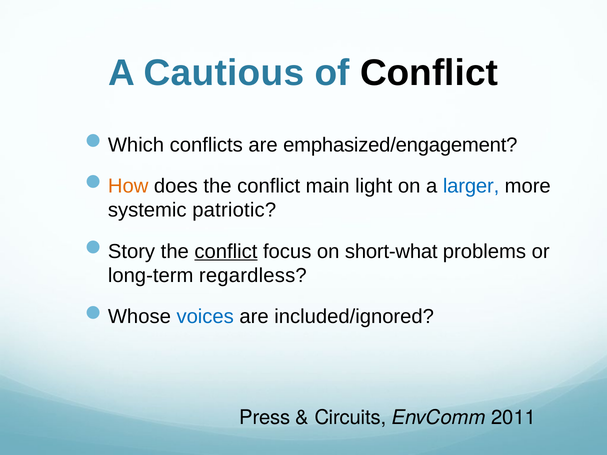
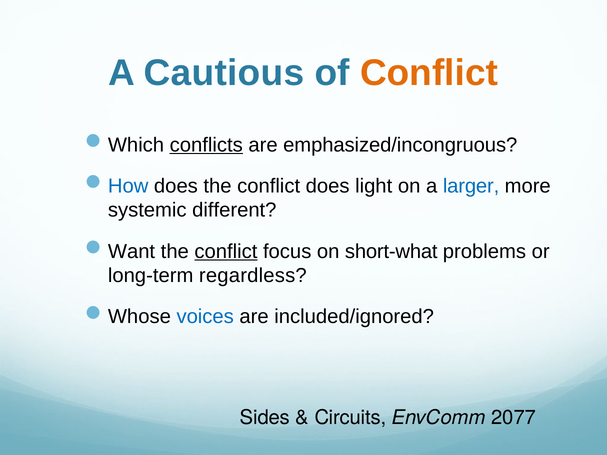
Conflict colour: black -> orange (429, 73)
conflicts underline: none -> present (206, 145)
emphasized/engagement: emphasized/engagement -> emphasized/incongruous (400, 145)
How colour: orange -> blue (128, 186)
conflict main: main -> does (328, 186)
patriotic: patriotic -> different (234, 210)
Story: Story -> Want (132, 252)
Press: Press -> Sides (265, 418)
2011: 2011 -> 2077 (514, 418)
